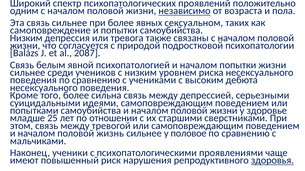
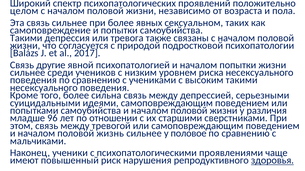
одним: одним -> целом (24, 11)
независимо underline: present -> none (185, 11)
Низким: Низким -> Такими (26, 38)
2087: 2087 -> 2017 (87, 53)
белым: белым -> другие (51, 65)
высоким дебюта: дебюта -> такими (242, 80)
здоровье: здоровье -> различия (267, 111)
25: 25 -> 96 (52, 119)
